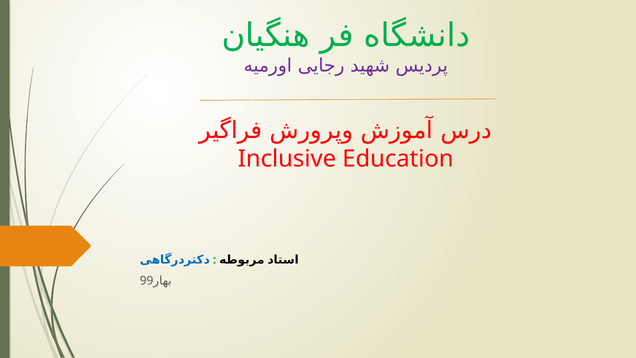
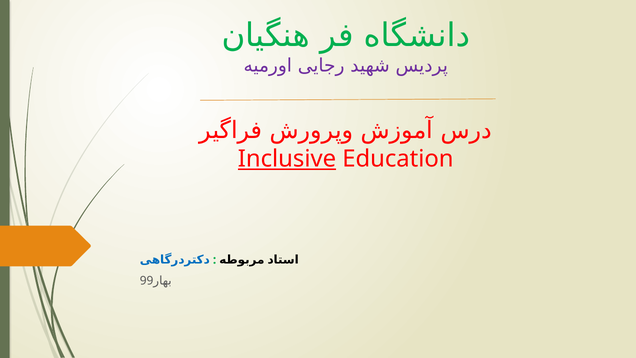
Inclusive underline: none -> present (287, 159)
